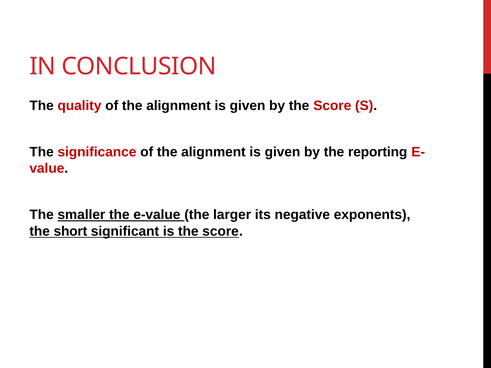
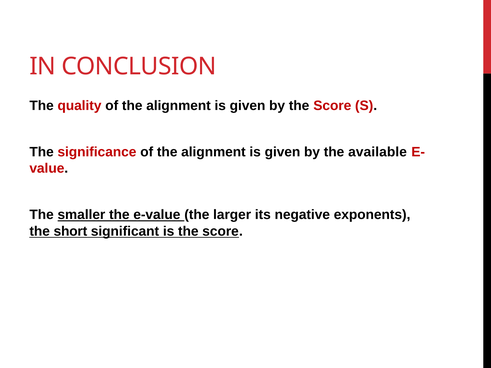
reporting: reporting -> available (378, 152)
